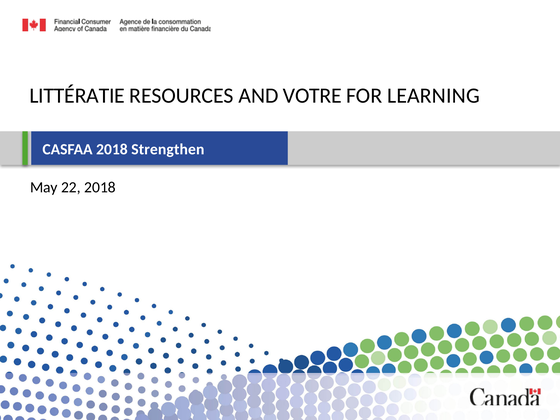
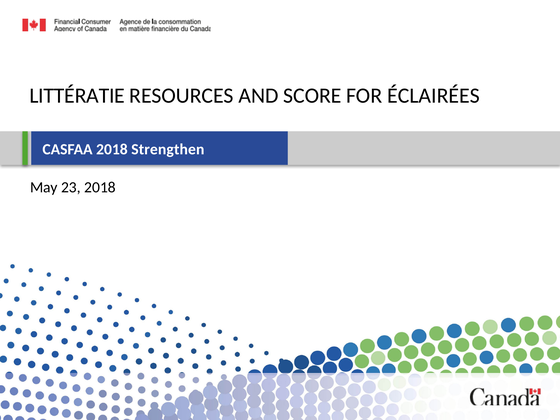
VOTRE: VOTRE -> SCORE (312, 96)
LEARNING: LEARNING -> ÉCLAIRÉES (434, 96)
22: 22 -> 23 (71, 187)
